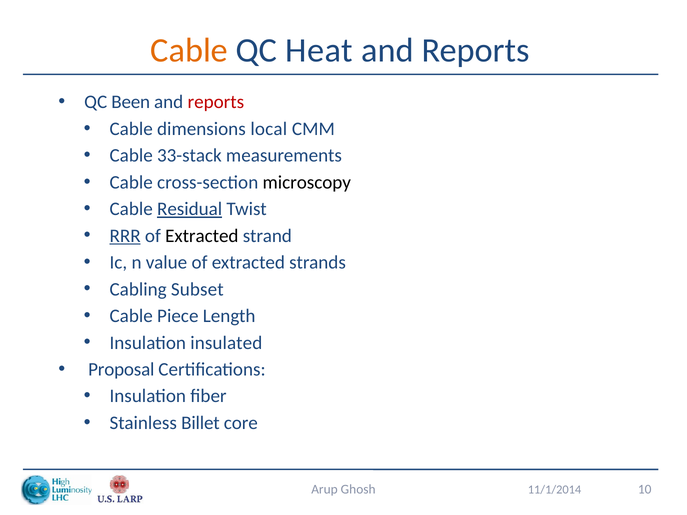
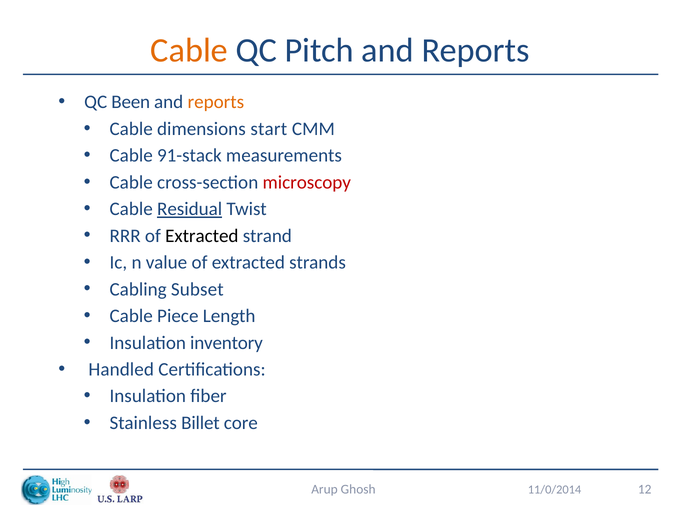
Heat: Heat -> Pitch (319, 50)
reports colour: red -> orange (216, 102)
local: local -> start (269, 129)
33-stack: 33-stack -> 91-stack (189, 156)
microscopy colour: black -> red (307, 182)
RRR underline: present -> none (125, 236)
insulated: insulated -> inventory (226, 343)
Proposal: Proposal -> Handled (121, 370)
10: 10 -> 12 (645, 490)
11/1/2014: 11/1/2014 -> 11/0/2014 (555, 490)
